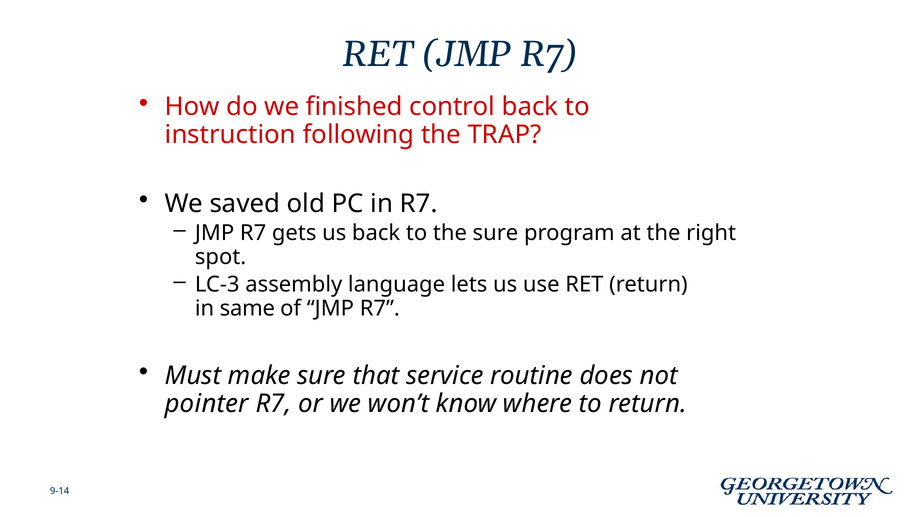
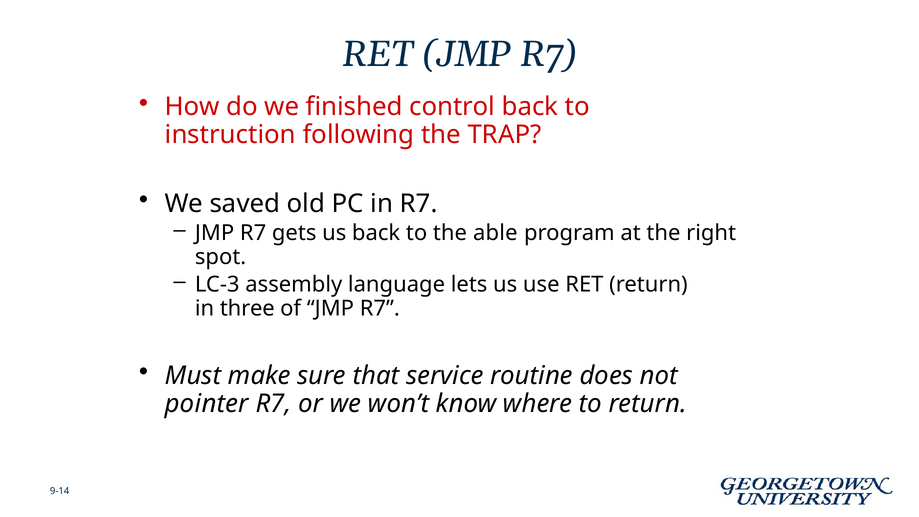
the sure: sure -> able (495, 233)
same: same -> three (247, 308)
